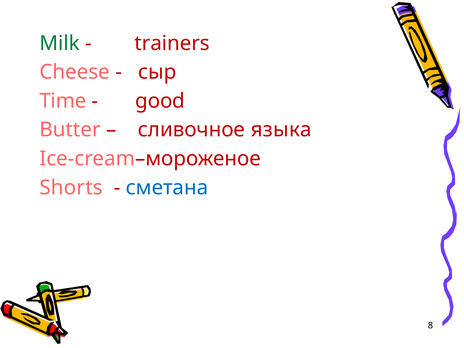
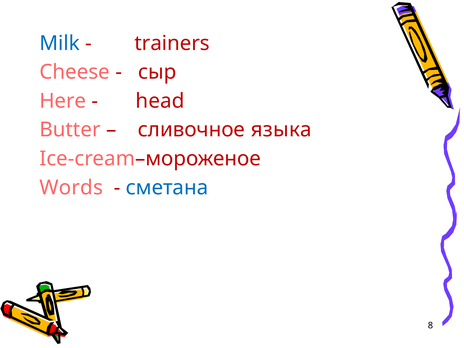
Milk colour: green -> blue (60, 43)
Time: Time -> Here (63, 101)
good: good -> head (160, 101)
Shorts: Shorts -> Words (71, 188)
